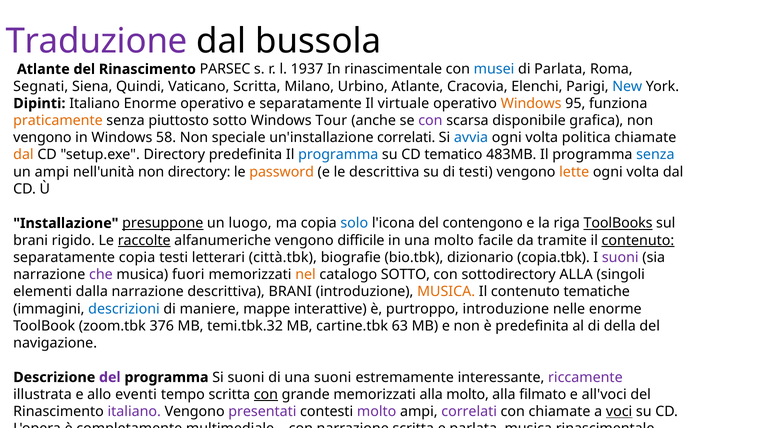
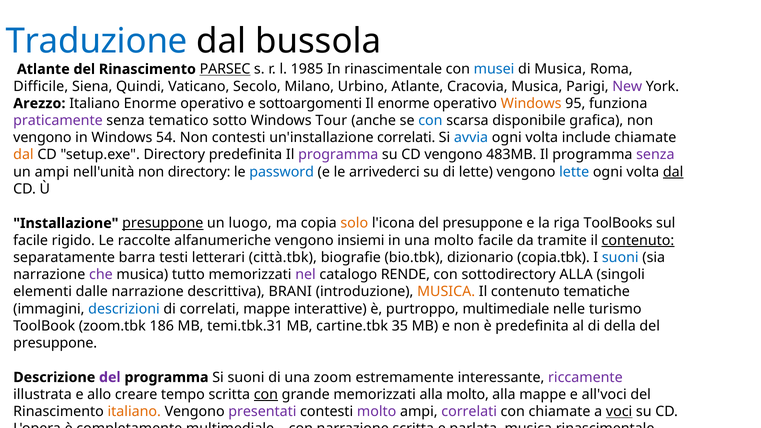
Traduzione colour: purple -> blue (97, 41)
PARSEC underline: none -> present (225, 69)
1937: 1937 -> 1985 (307, 69)
di Parlata: Parlata -> Musica (560, 69)
Segnati: Segnati -> Difficile (41, 86)
Vaticano Scritta: Scritta -> Secolo (257, 86)
Cracovia Elenchi: Elenchi -> Musica (537, 86)
New colour: blue -> purple (627, 86)
Dipinti: Dipinti -> Arezzo (39, 103)
e separatamente: separatamente -> sottoargomenti (311, 103)
Il virtuale: virtuale -> enorme (404, 103)
praticamente colour: orange -> purple (58, 121)
piuttosto: piuttosto -> tematico (179, 121)
con colour: purple -> blue (430, 121)
58: 58 -> 54 (166, 138)
Non speciale: speciale -> contesti (239, 138)
politica: politica -> include (586, 138)
programma colour: blue -> purple (338, 155)
CD tematico: tematico -> vengono (453, 155)
senza colour: blue -> purple (655, 155)
password colour: orange -> blue (282, 172)
le descrittiva: descrittiva -> arrivederci (384, 172)
di testi: testi -> lette (476, 172)
lette colour: orange -> blue (574, 172)
dal underline: none -> present (673, 172)
solo colour: blue -> orange (354, 223)
l'icona del contengono: contengono -> presuppone (483, 223)
ToolBooks underline: present -> none (618, 223)
brani: brani -> facile (31, 240)
raccolte underline: present -> none (144, 240)
difficile: difficile -> insiemi (361, 240)
separatamente copia: copia -> barra (137, 258)
suoni colour: purple -> blue (620, 258)
fuori: fuori -> tutto (188, 275)
nel colour: orange -> purple (306, 275)
catalogo SOTTO: SOTTO -> RENDE (405, 275)
dalla: dalla -> dalle (92, 292)
di maniere: maniere -> correlati (210, 309)
purtroppo introduzione: introduzione -> multimediale (506, 309)
nelle enorme: enorme -> turismo (615, 309)
376: 376 -> 186 (162, 326)
temi.tbk.32: temi.tbk.32 -> temi.tbk.31 (245, 326)
63: 63 -> 35 (400, 326)
navigazione: navigazione -> presuppone (55, 343)
una suoni: suoni -> zoom (333, 377)
eventi: eventi -> creare (136, 395)
alla filmato: filmato -> mappe (543, 395)
italiano colour: purple -> orange (134, 412)
